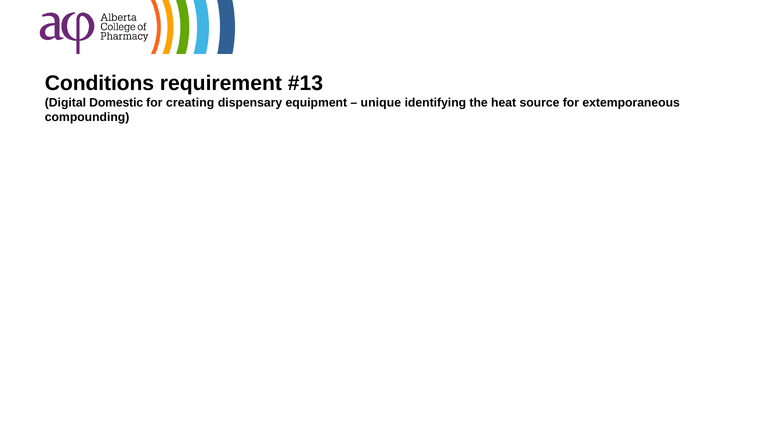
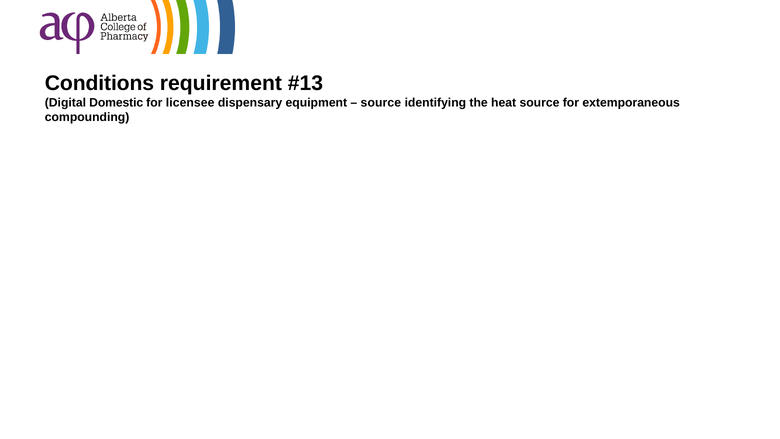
creating: creating -> licensee (190, 103)
unique: unique -> source (381, 103)
